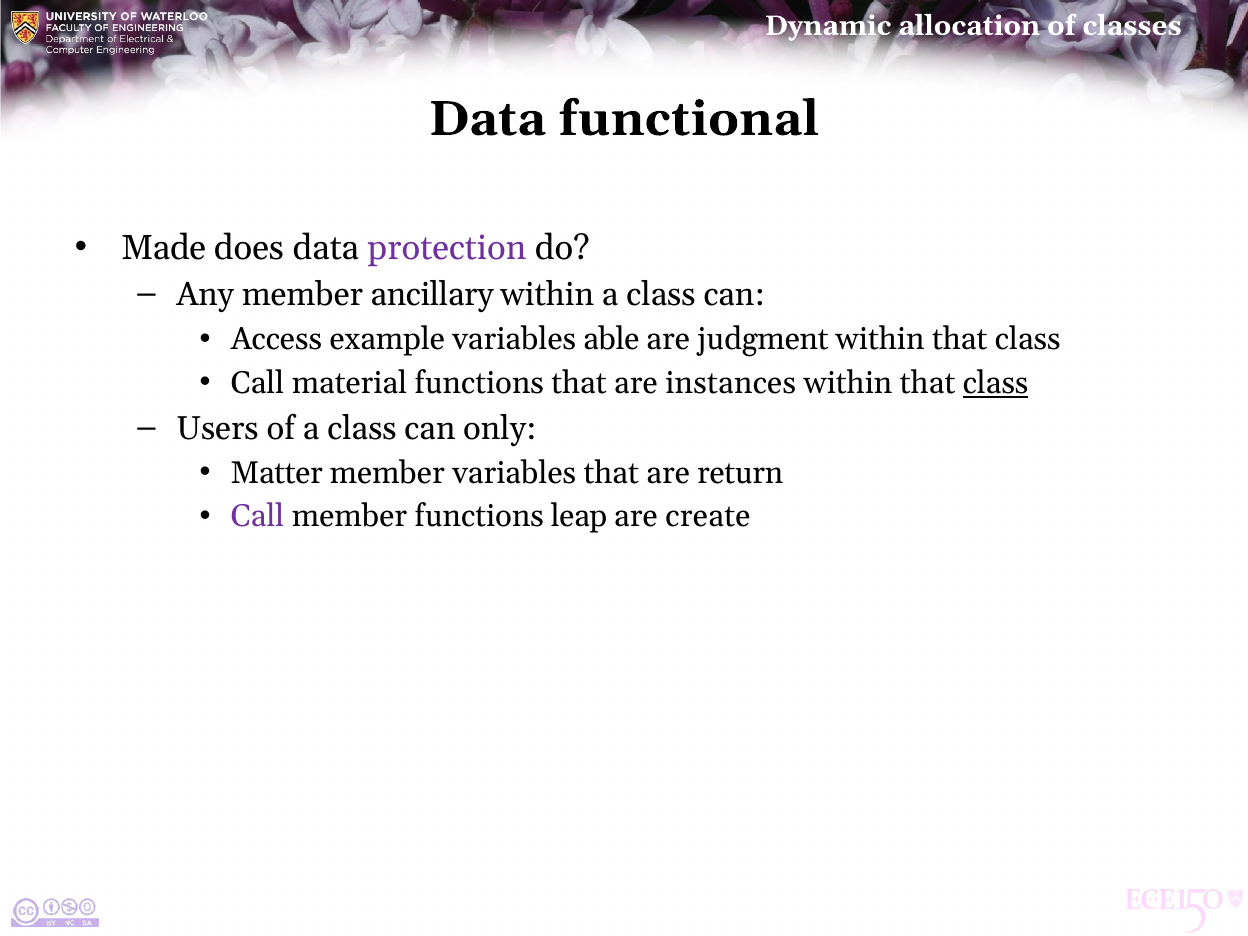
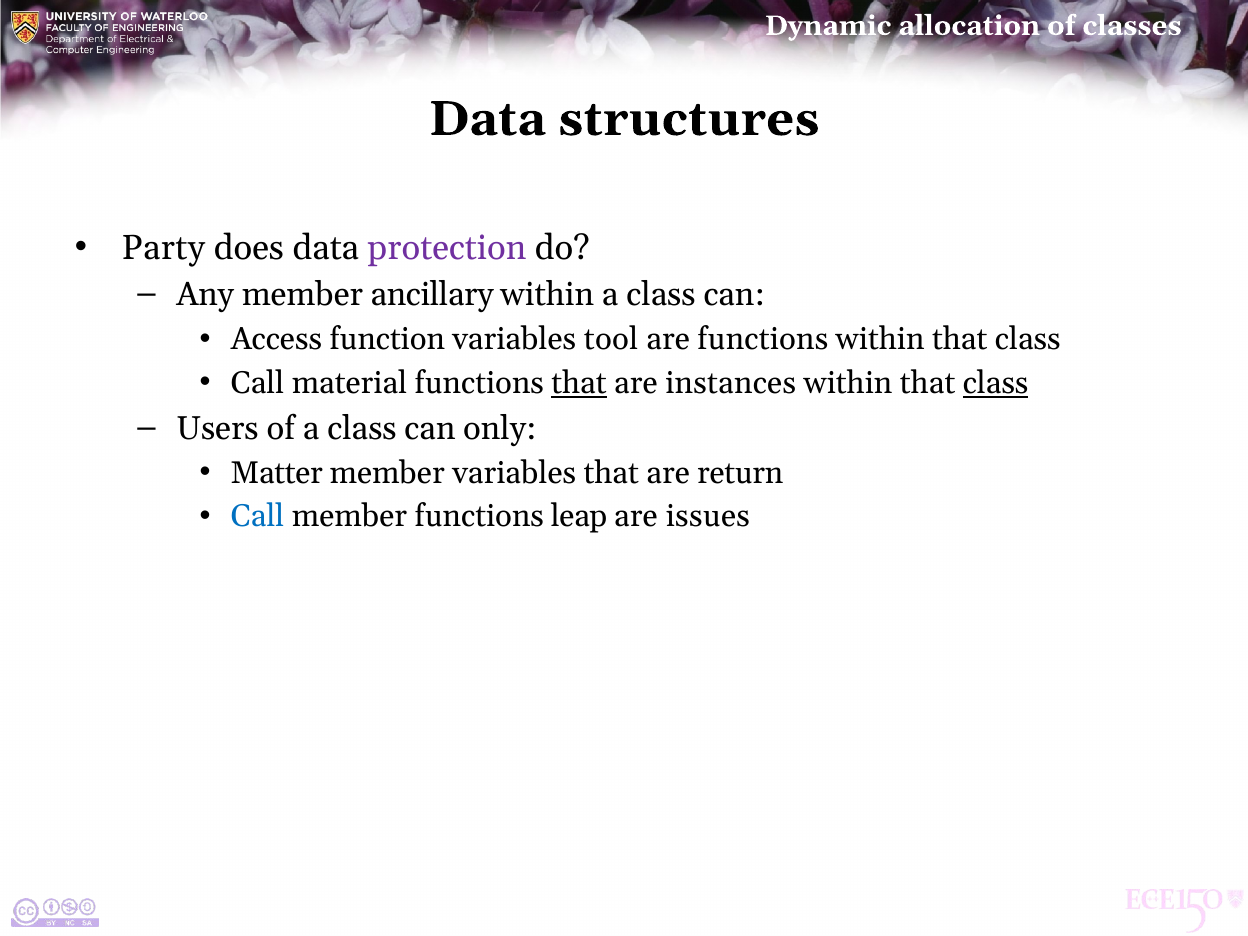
functional: functional -> structures (689, 119)
Made: Made -> Party (163, 248)
example: example -> function (387, 339)
able: able -> tool (611, 339)
are judgment: judgment -> functions (763, 339)
that underline: none -> present (579, 383)
Call colour: purple -> blue (258, 517)
create: create -> issues (708, 517)
